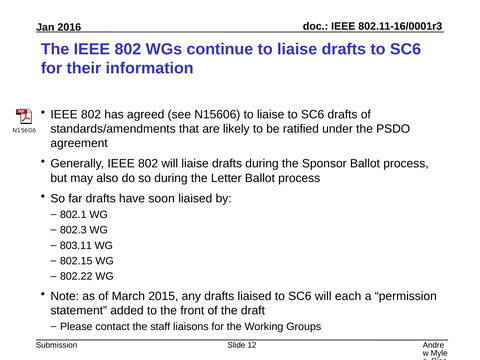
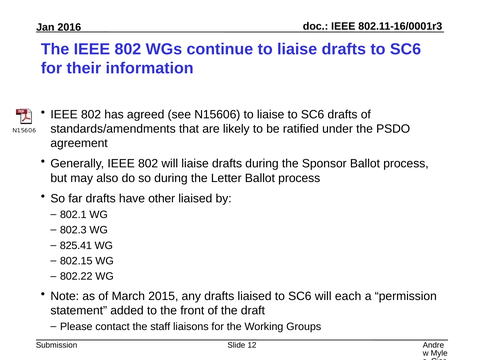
soon: soon -> other (162, 198)
803.11: 803.11 -> 825.41 (76, 246)
